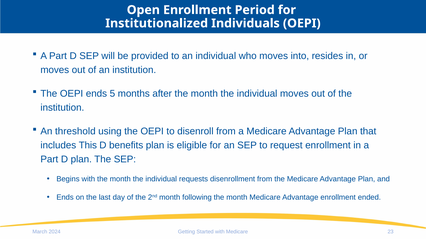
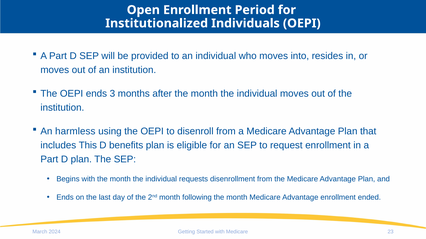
5: 5 -> 3 (112, 94)
threshold: threshold -> harmless (75, 132)
